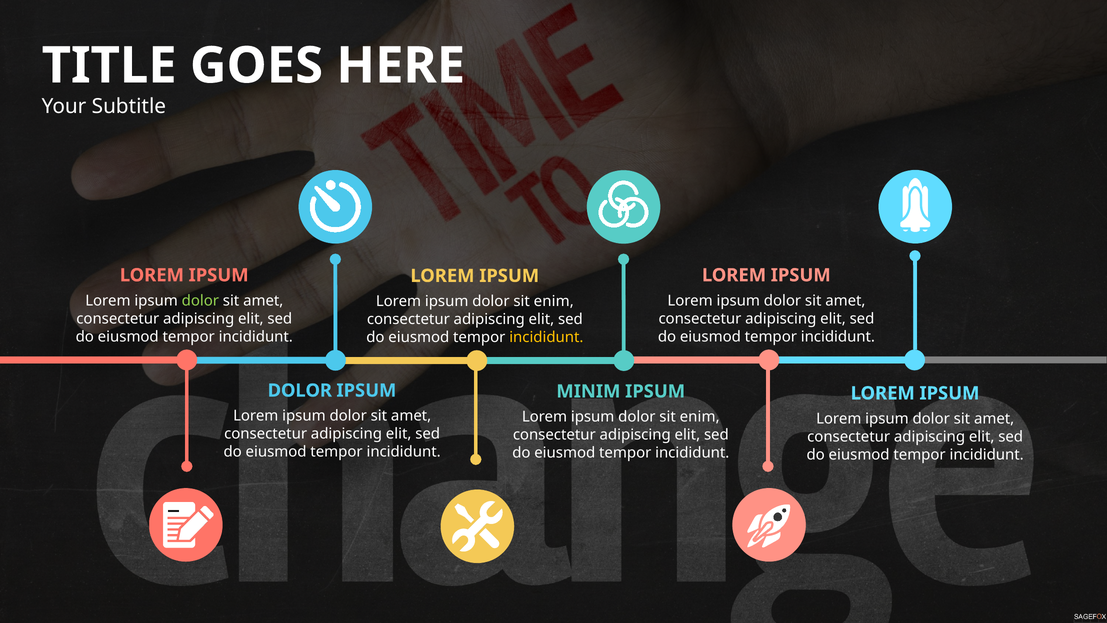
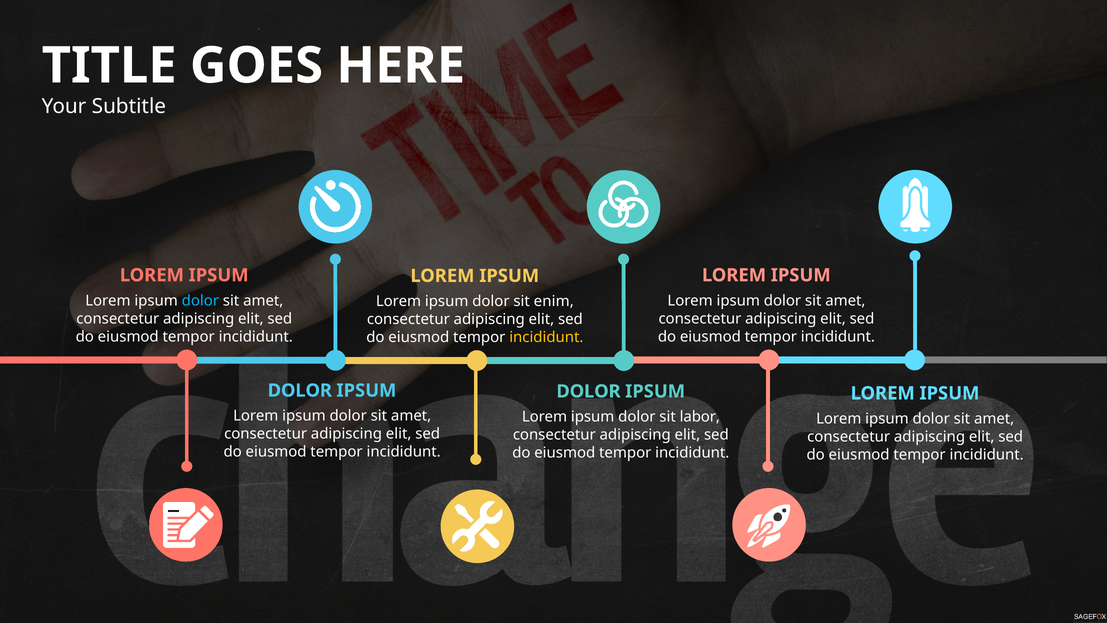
dolor colour: light green -> light blue (200, 300)
MINIM: MINIM -> DOLOR (588, 391)
enim: enim -> labor (700, 417)
